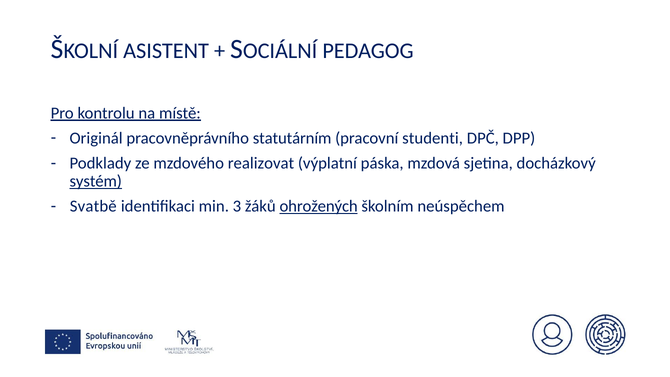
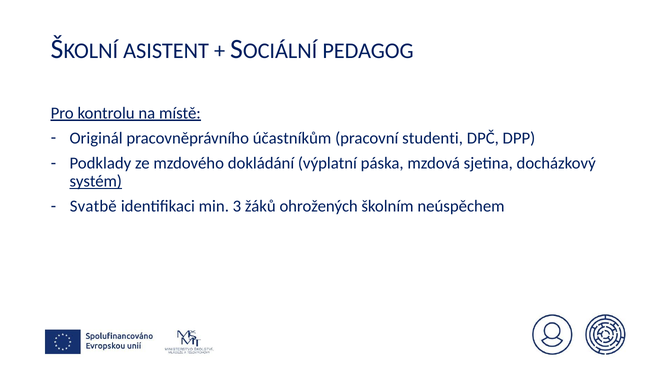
statutárním: statutárním -> účastníkům (292, 138)
realizovat: realizovat -> dokládání (261, 163)
ohrožených underline: present -> none (319, 206)
